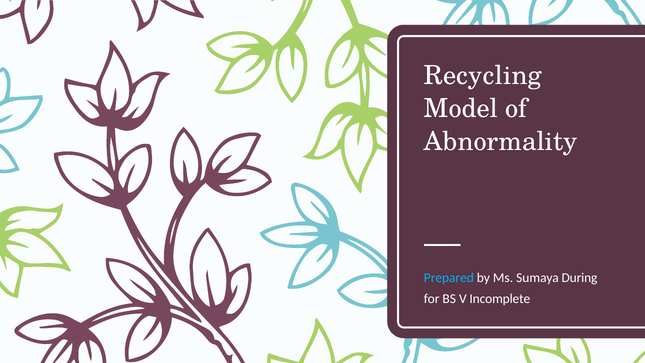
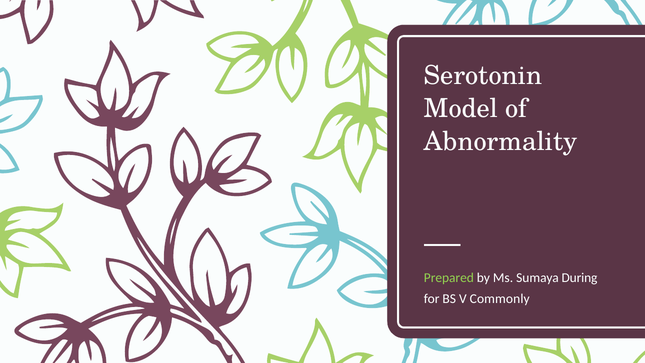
Recycling: Recycling -> Serotonin (483, 76)
Prepared colour: light blue -> light green (449, 278)
Incomplete: Incomplete -> Commonly (500, 299)
